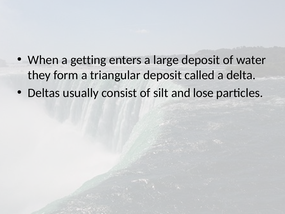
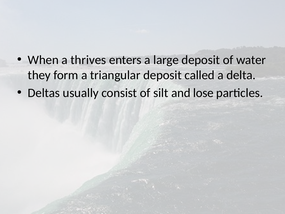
getting: getting -> thrives (88, 60)
